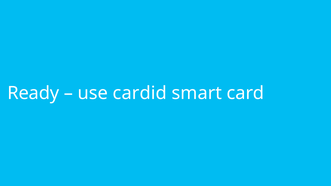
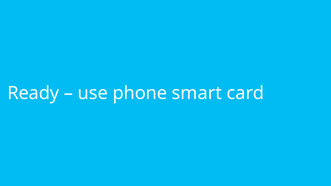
cardid: cardid -> phone (140, 93)
